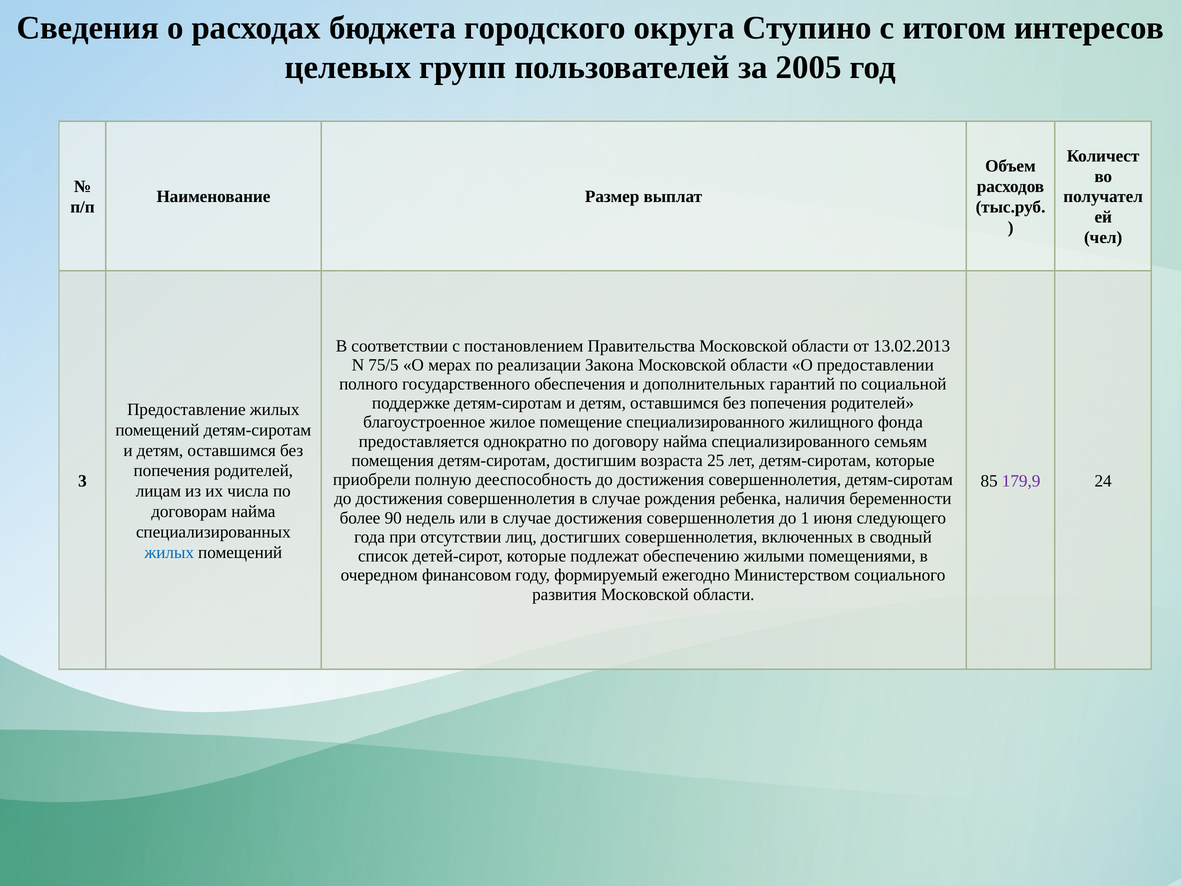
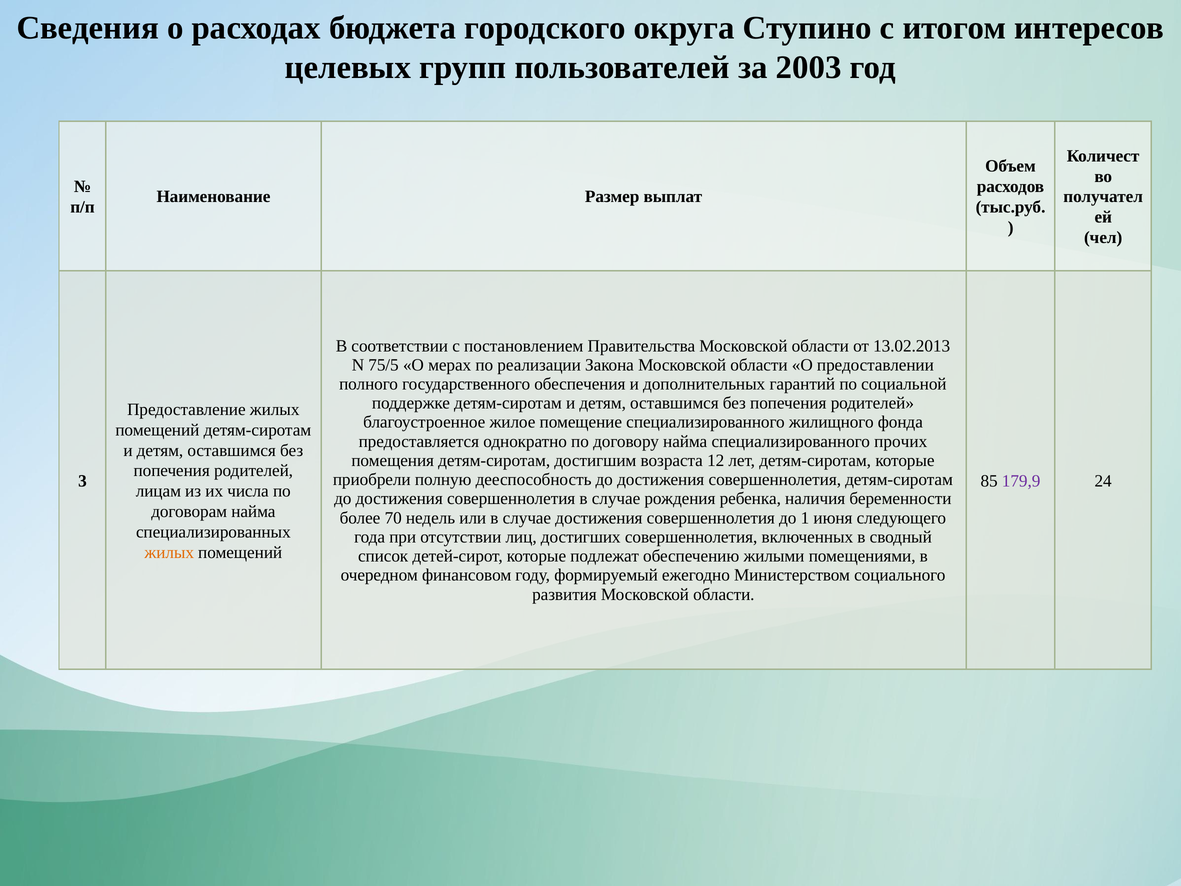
2005: 2005 -> 2003 (809, 67)
семьям: семьям -> прочих (901, 441)
25: 25 -> 12 (716, 460)
90: 90 -> 70 (393, 518)
жилых colour: blue -> orange (169, 552)
